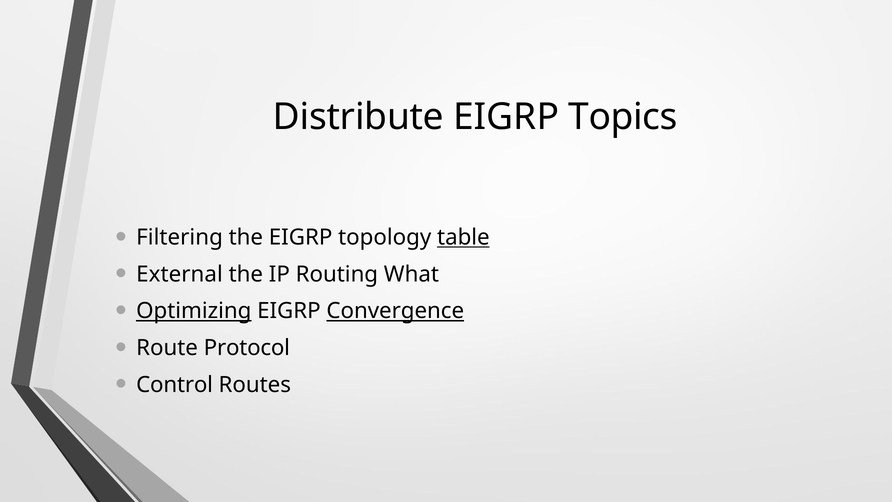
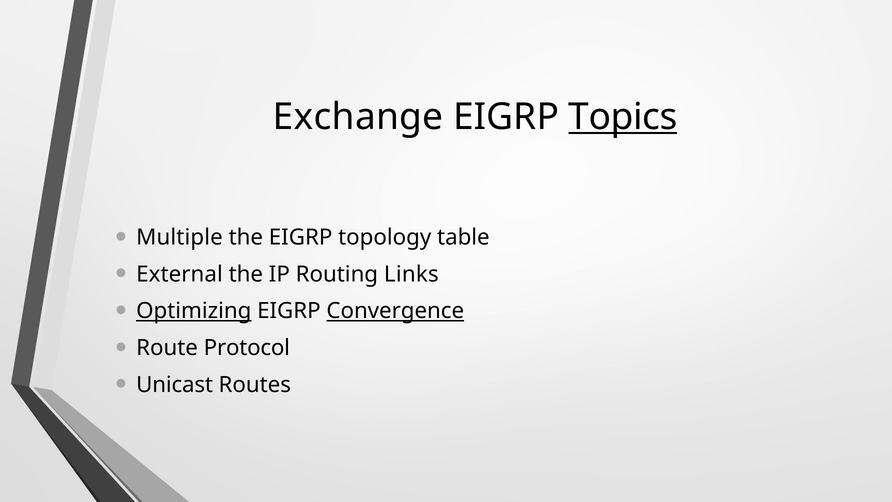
Distribute: Distribute -> Exchange (358, 117)
Topics underline: none -> present (623, 117)
Filtering: Filtering -> Multiple (179, 237)
table underline: present -> none (463, 237)
What: What -> Links (411, 274)
Control: Control -> Unicast (175, 385)
